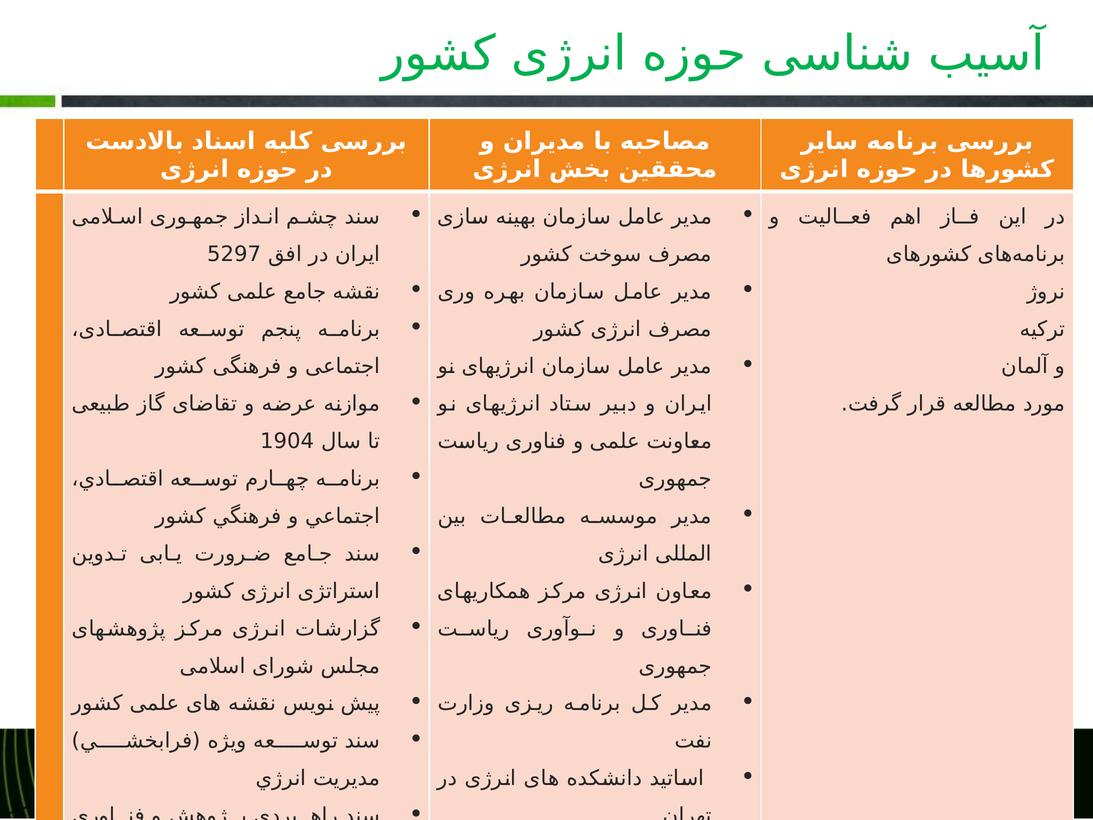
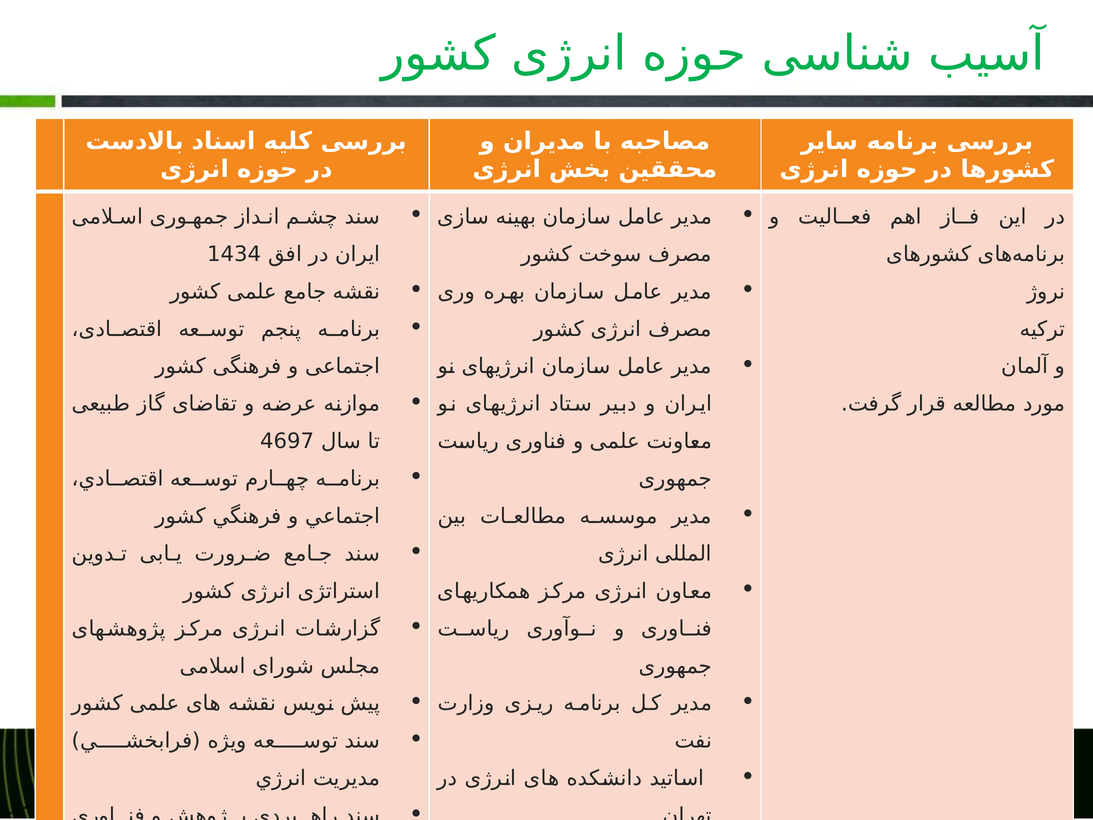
5297: 5297 -> 1434 (234, 254)
1904: 1904 -> 4697 (287, 441)
